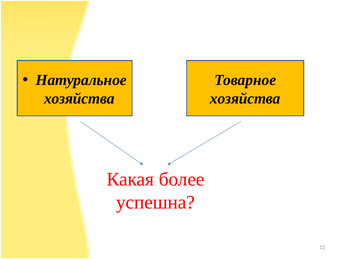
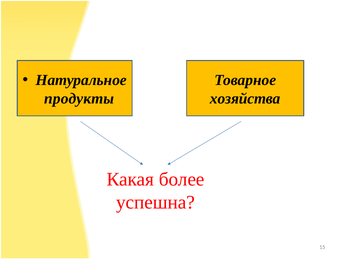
хозяйства: хозяйства -> продукты (79, 99)
